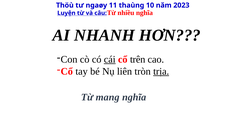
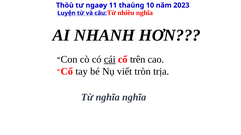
liên: liên -> viết (125, 72)
trịa underline: present -> none (161, 72)
Từ mang: mang -> nghĩa (108, 98)
